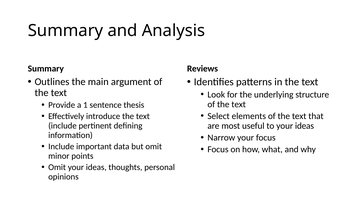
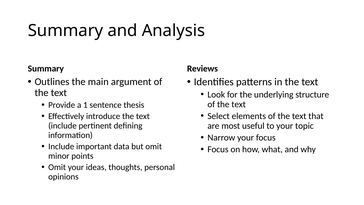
to your ideas: ideas -> topic (304, 126)
